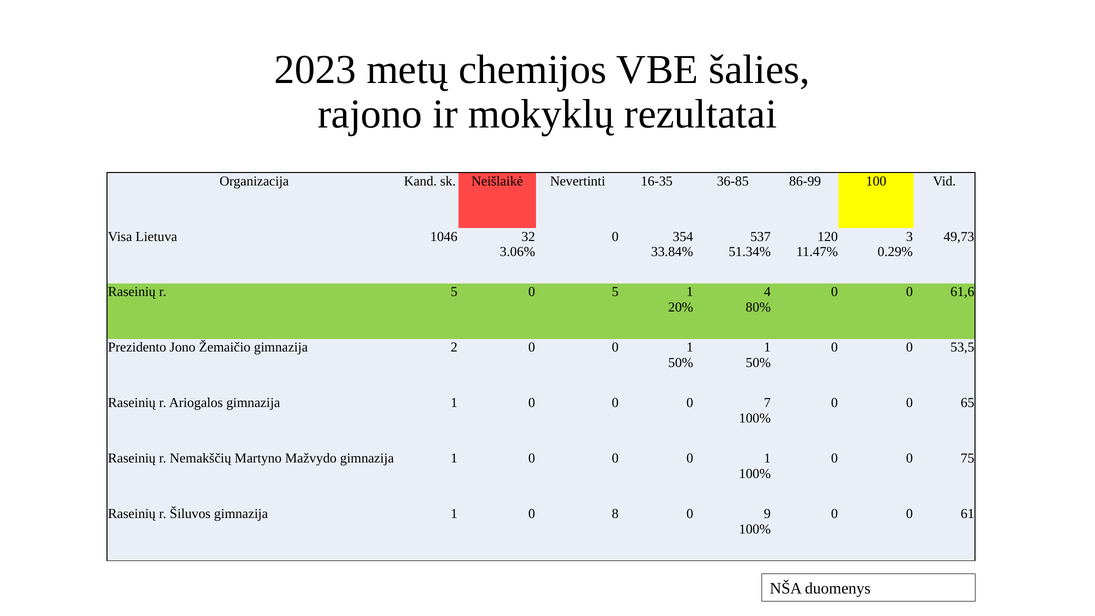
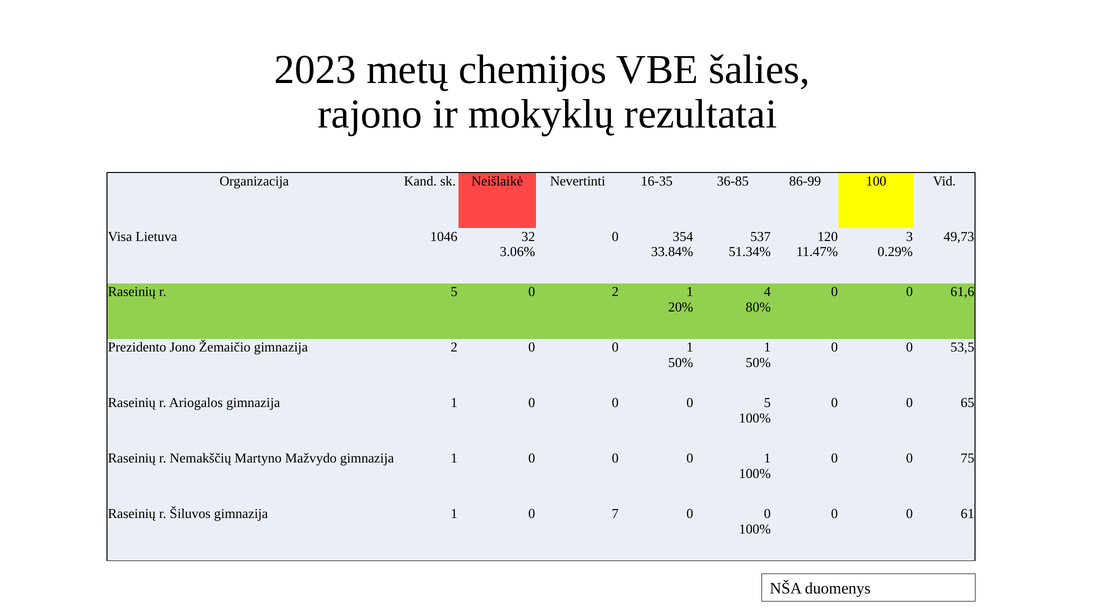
0 5: 5 -> 2 (615, 292)
0 7: 7 -> 5 (767, 403)
8: 8 -> 7 (615, 514)
9: 9 -> 0 (767, 514)
